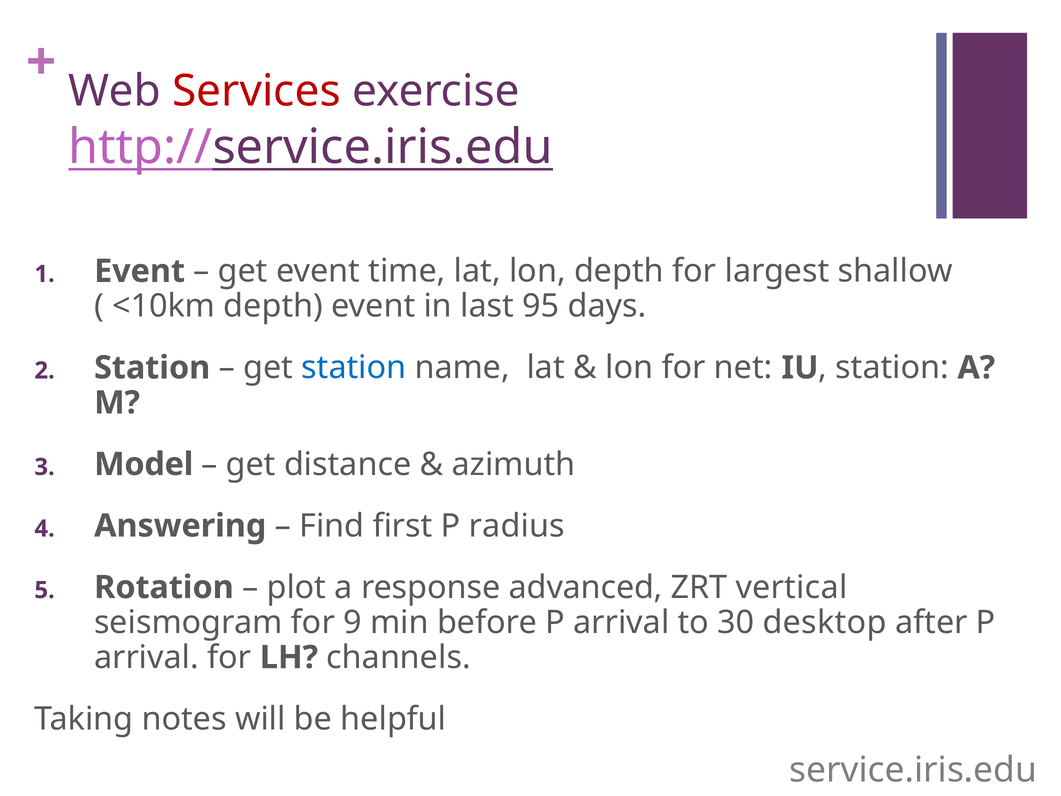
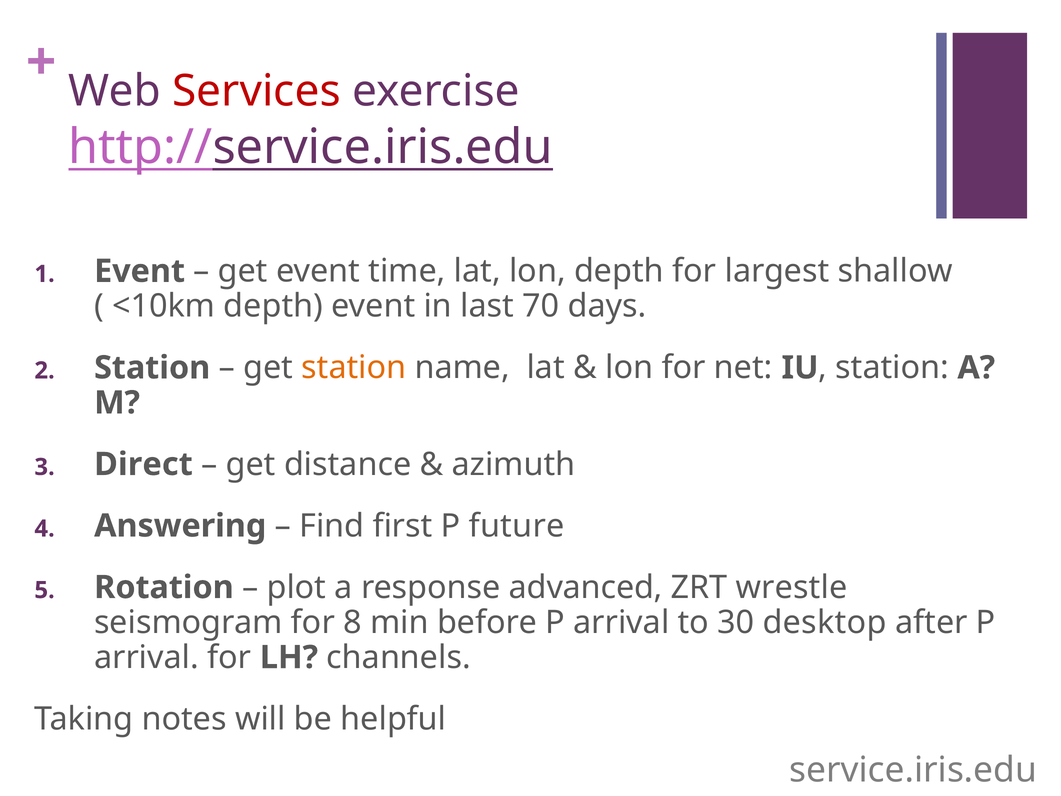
95: 95 -> 70 (541, 306)
station colour: blue -> orange (354, 368)
Model: Model -> Direct (143, 464)
radius: radius -> future (517, 526)
vertical: vertical -> wrestle (792, 587)
9: 9 -> 8 (353, 622)
